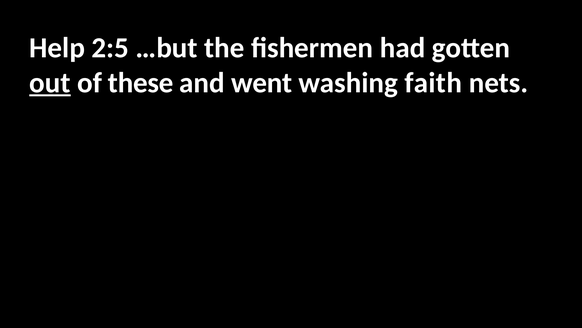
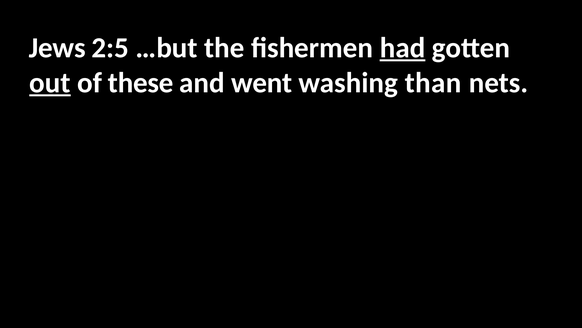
Help: Help -> Jews (57, 48)
had underline: none -> present (403, 48)
faith: faith -> than (433, 83)
